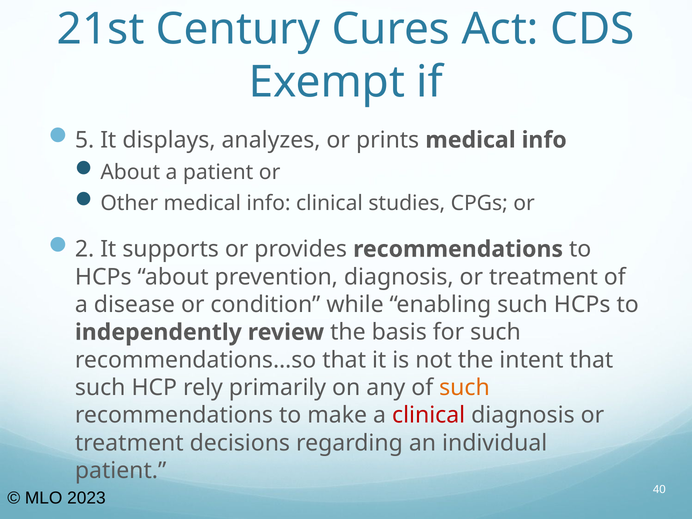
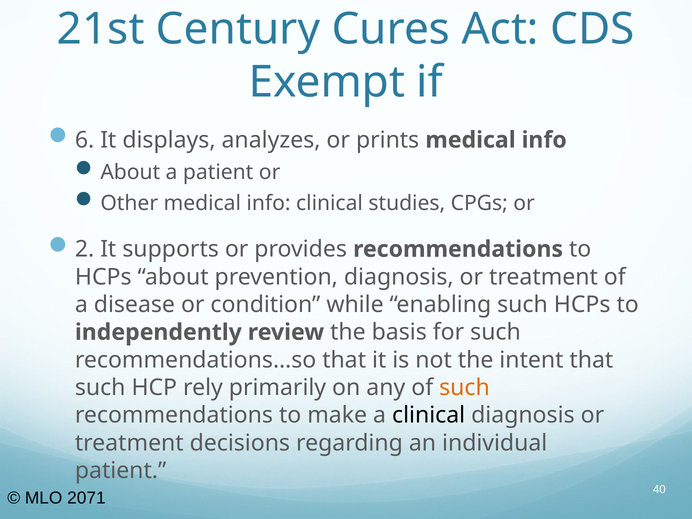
5: 5 -> 6 (85, 140)
clinical colour: red -> black (429, 415)
2023: 2023 -> 2071 (86, 498)
